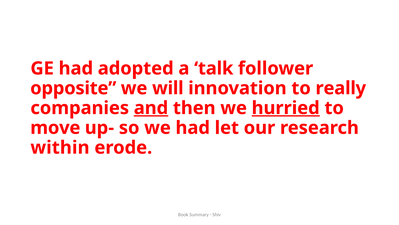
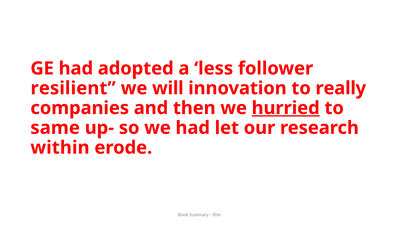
talk: talk -> less (214, 68)
opposite: opposite -> resilient (73, 88)
and underline: present -> none (151, 108)
move: move -> same (55, 128)
